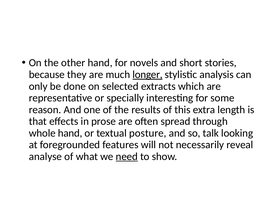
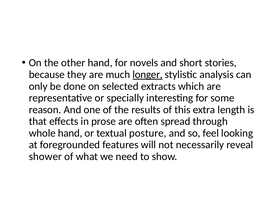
talk: talk -> feel (211, 133)
analyse: analyse -> shower (45, 156)
need underline: present -> none (127, 156)
